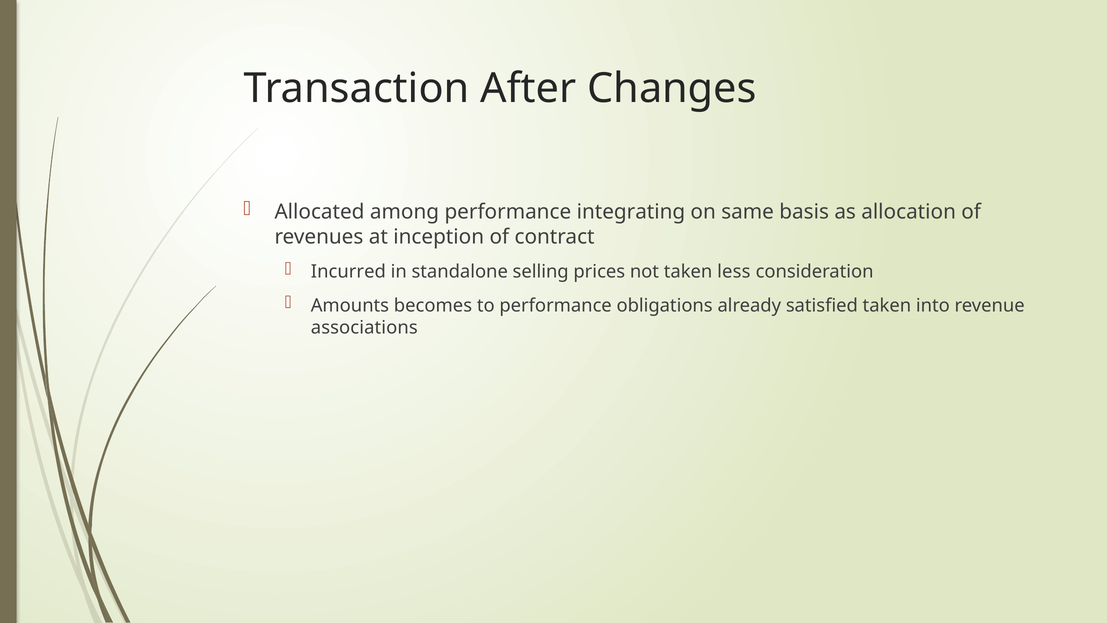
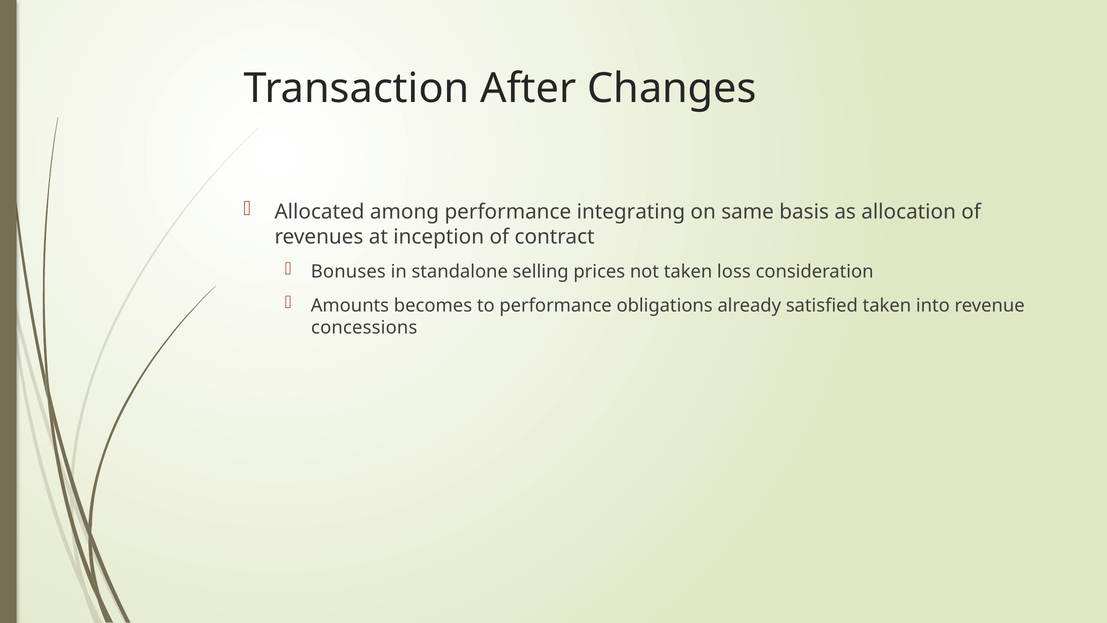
Incurred: Incurred -> Bonuses (348, 272)
less: less -> loss (734, 272)
associations: associations -> concessions (364, 327)
